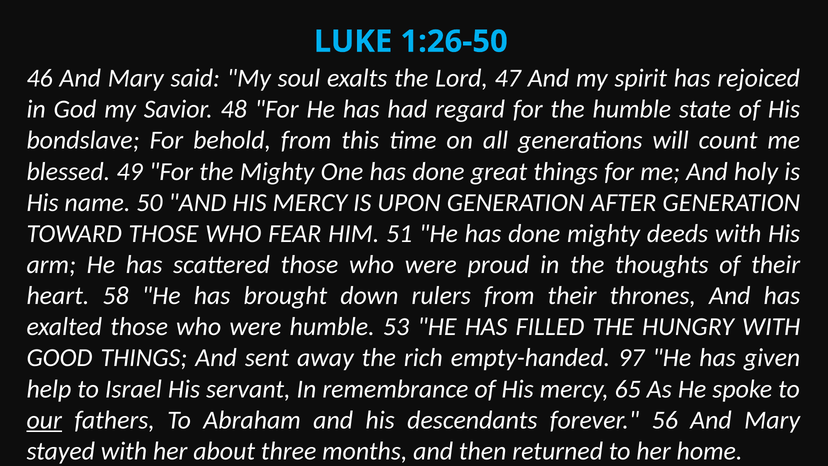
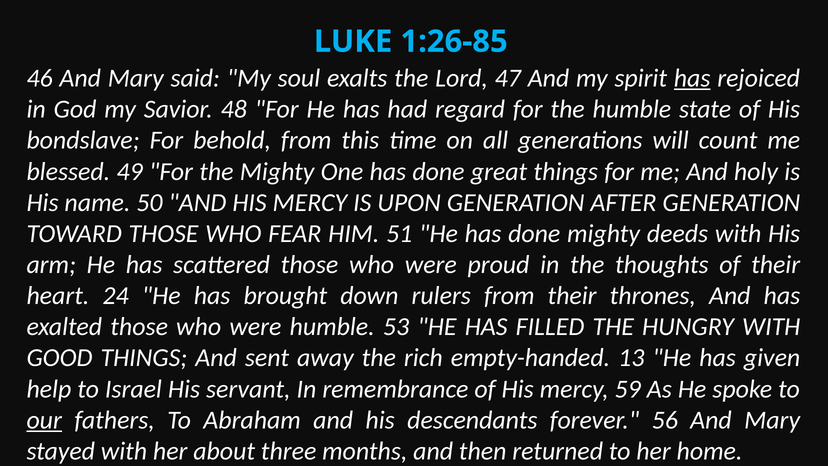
1:26-50: 1:26-50 -> 1:26-85 (454, 42)
has underline: none -> present (692, 78)
58: 58 -> 24 (116, 296)
97: 97 -> 13 (631, 358)
65: 65 -> 59 (628, 389)
